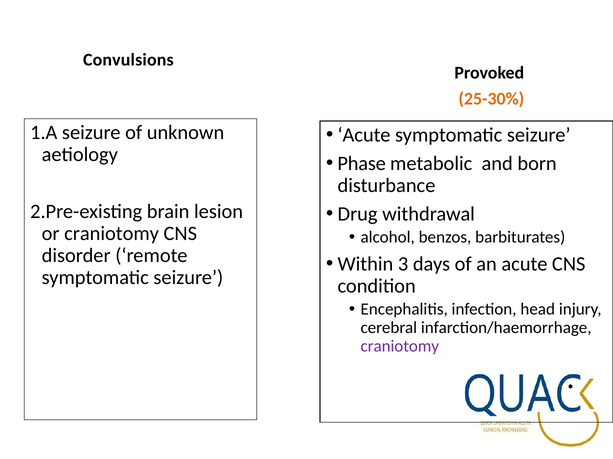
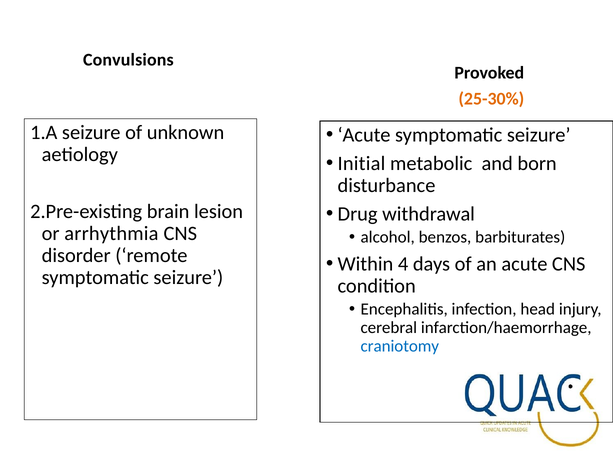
Phase: Phase -> Initial (361, 164)
or craniotomy: craniotomy -> arrhythmia (111, 234)
3: 3 -> 4 (403, 264)
craniotomy colour: purple -> blue (400, 346)
